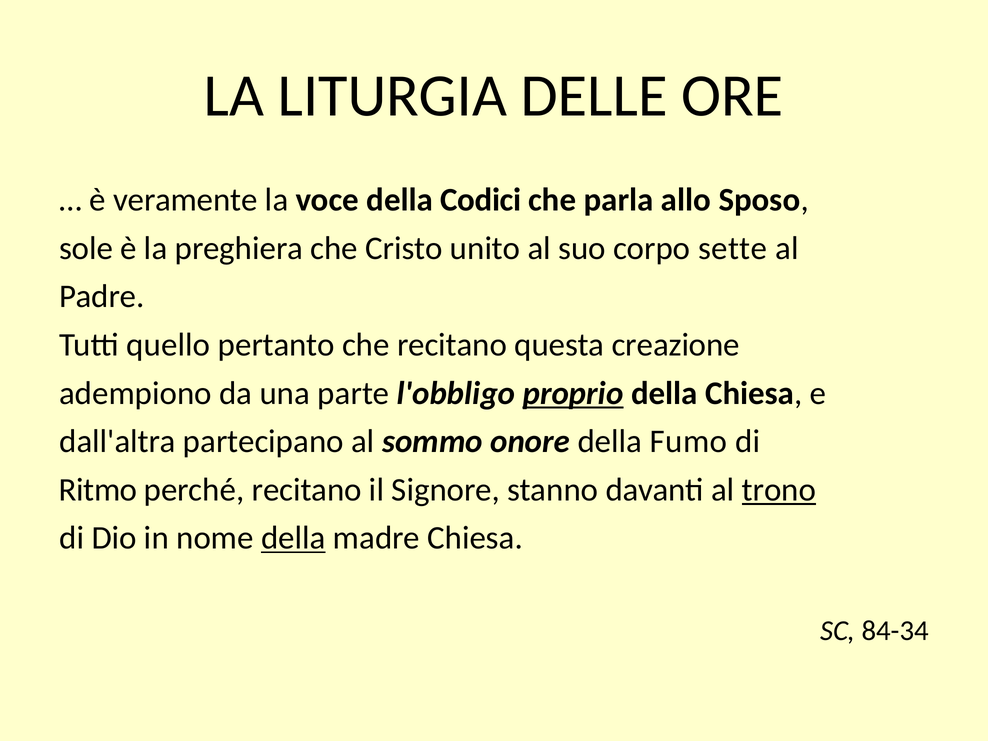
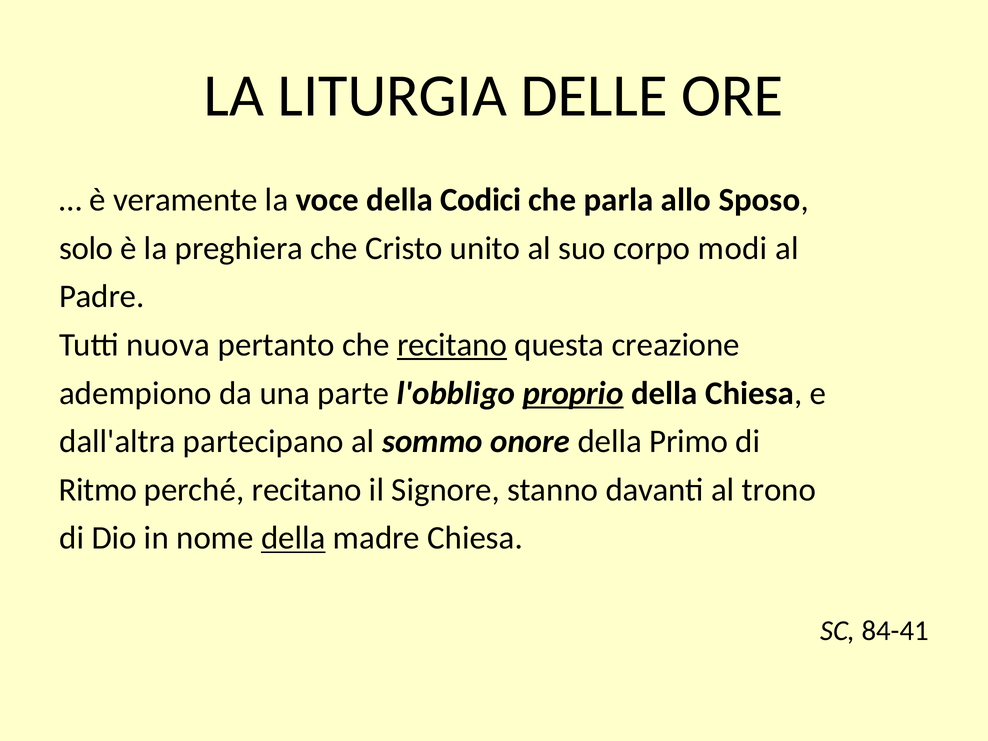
sole: sole -> solo (86, 248)
sette: sette -> modi (733, 248)
quello: quello -> nuova (168, 345)
recitano underline: none -> present (452, 345)
Fumo: Fumo -> Primo (689, 441)
trono underline: present -> none (779, 490)
84-34: 84-34 -> 84-41 (895, 631)
